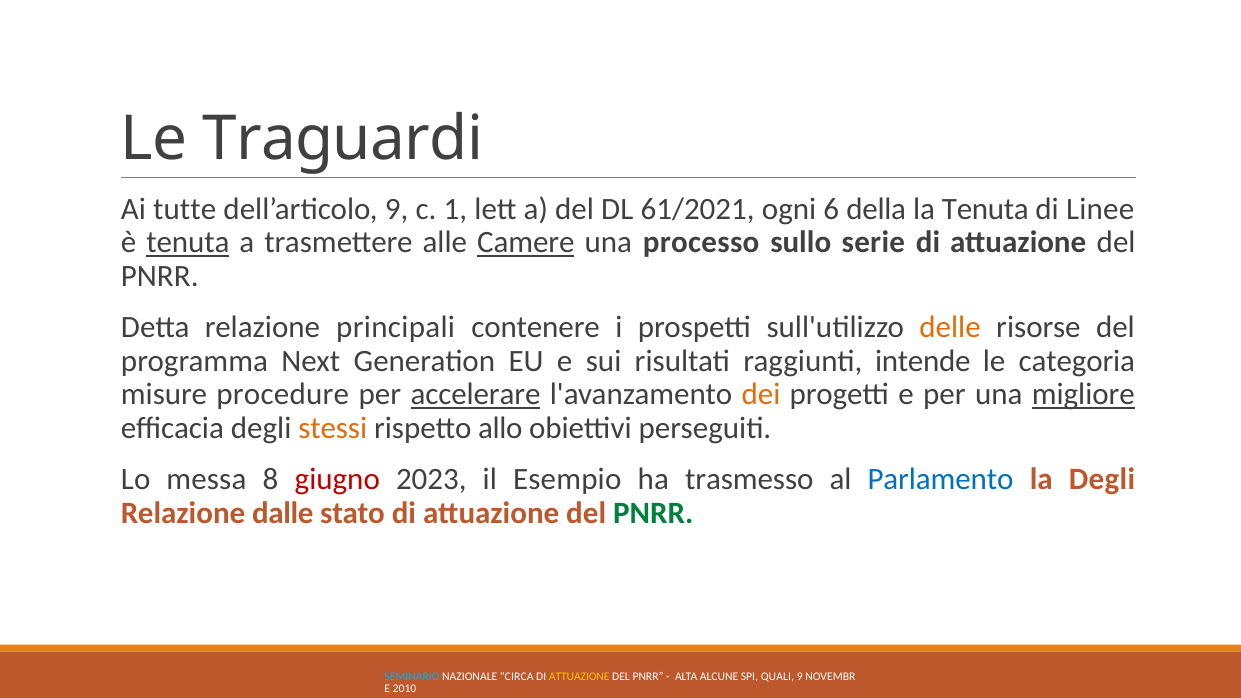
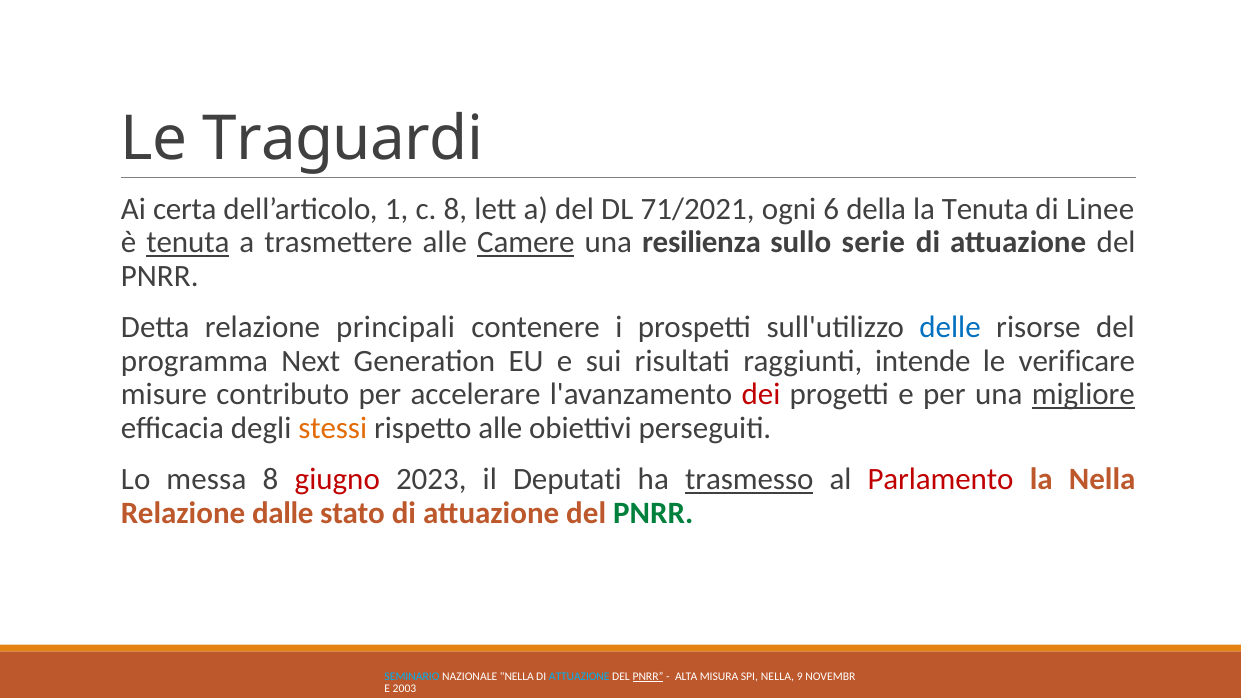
tutte: tutte -> certa (185, 209)
dell’articolo 9: 9 -> 1 (397, 209)
c 1: 1 -> 8 (455, 209)
61/2021: 61/2021 -> 71/2021 (698, 209)
processo: processo -> resilienza (701, 243)
delle colour: orange -> blue (950, 328)
categoria: categoria -> verificare (1077, 361)
procedure: procedure -> contributo (283, 395)
accelerare underline: present -> none (476, 395)
dei colour: orange -> red (761, 395)
rispetto allo: allo -> alle (500, 428)
Esempio: Esempio -> Deputati (567, 480)
trasmesso underline: none -> present (749, 480)
Parlamento colour: blue -> red (940, 480)
la Degli: Degli -> Nella (1102, 480)
NAZIONALE CIRCA: CIRCA -> NELLA (517, 677)
ATTUAZIONE colour: yellow -> light blue (579, 677)
PNRR underline: none -> present (648, 677)
ALCUNE: ALCUNE -> MISURA (719, 677)
SPI QUALI: QUALI -> NELLA (777, 677)
2010: 2010 -> 2003 (405, 688)
